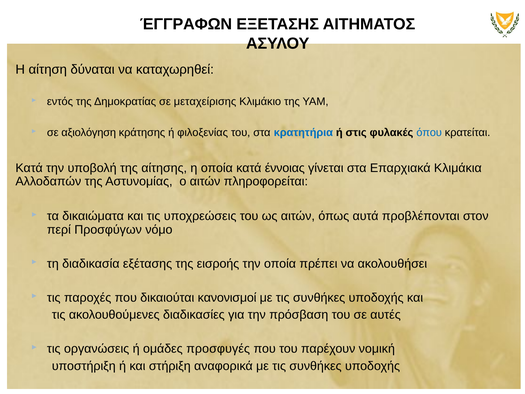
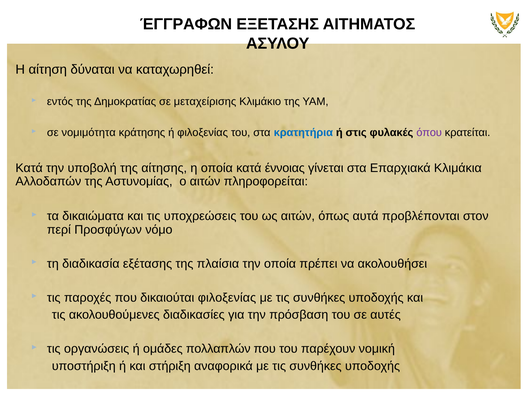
αξιολόγηση: αξιολόγηση -> νομιμότητα (89, 132)
όπου colour: blue -> purple (429, 132)
εισροής: εισροής -> πλαίσια (218, 263)
δικαιούται κανονισμοί: κανονισμοί -> φιλοξενίας (227, 298)
προσφυγές: προσφυγές -> πολλαπλών (218, 349)
